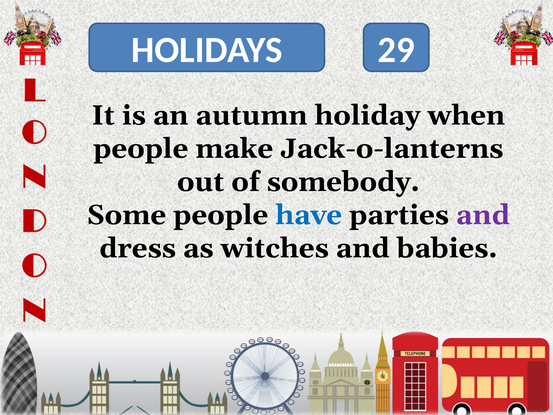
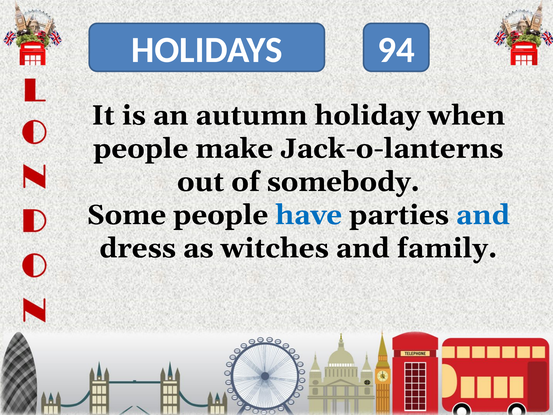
29: 29 -> 94 (396, 50)
and colour: purple -> blue (483, 215)
babies: babies -> family (447, 248)
